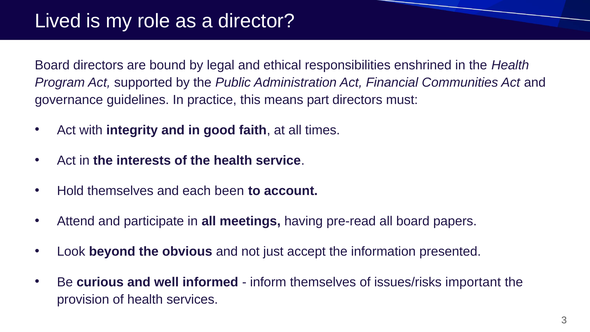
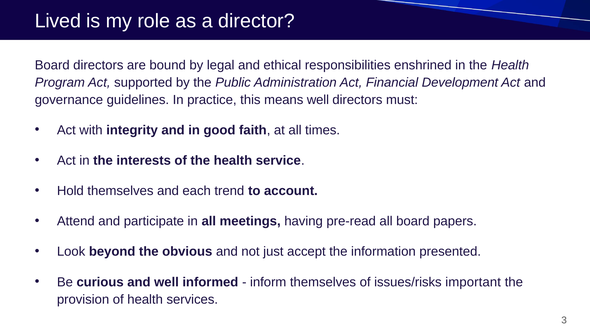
Communities: Communities -> Development (460, 82)
means part: part -> well (318, 100)
been: been -> trend (229, 191)
